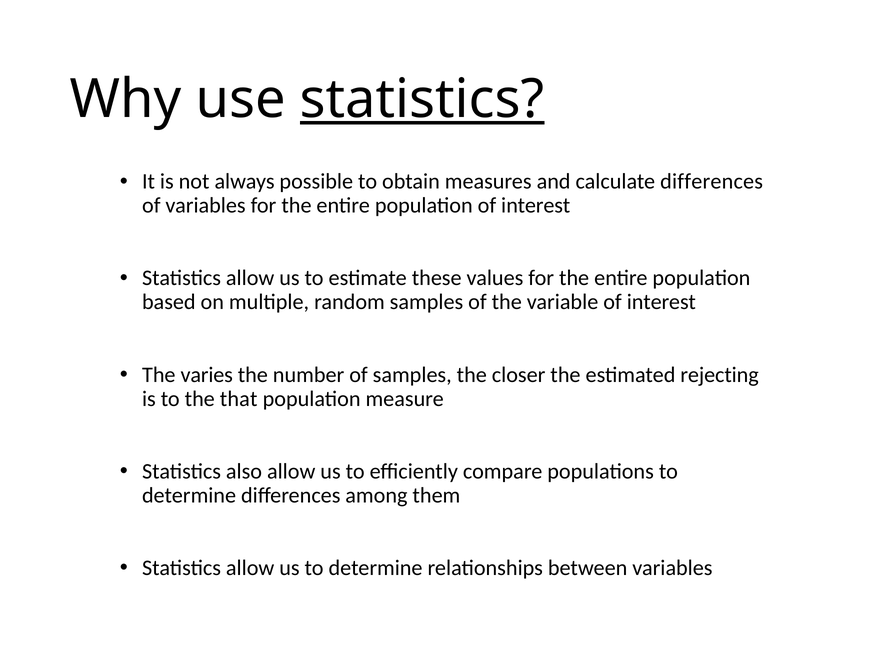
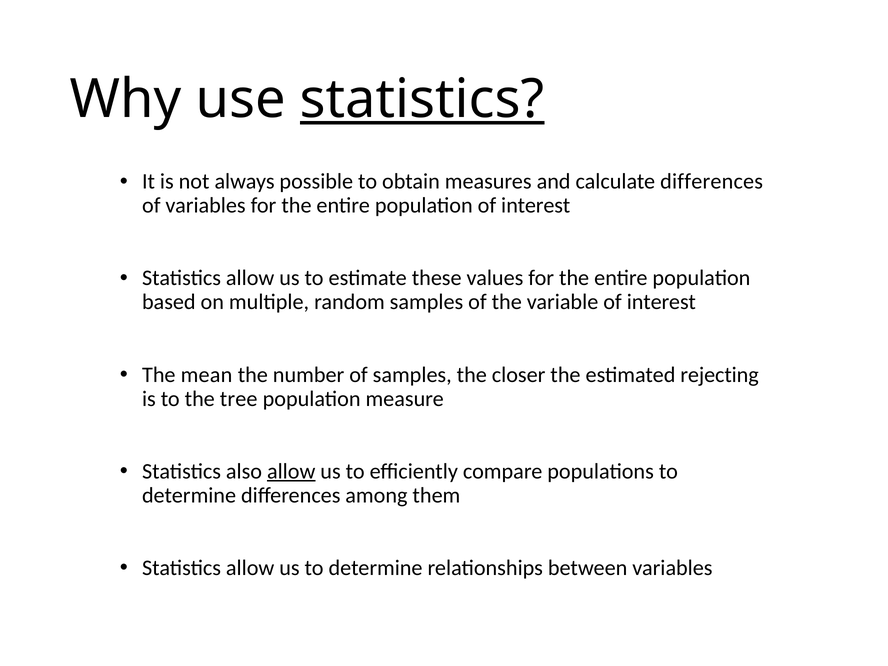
varies: varies -> mean (207, 375)
that: that -> tree (239, 399)
allow underline: none -> present (291, 471)
